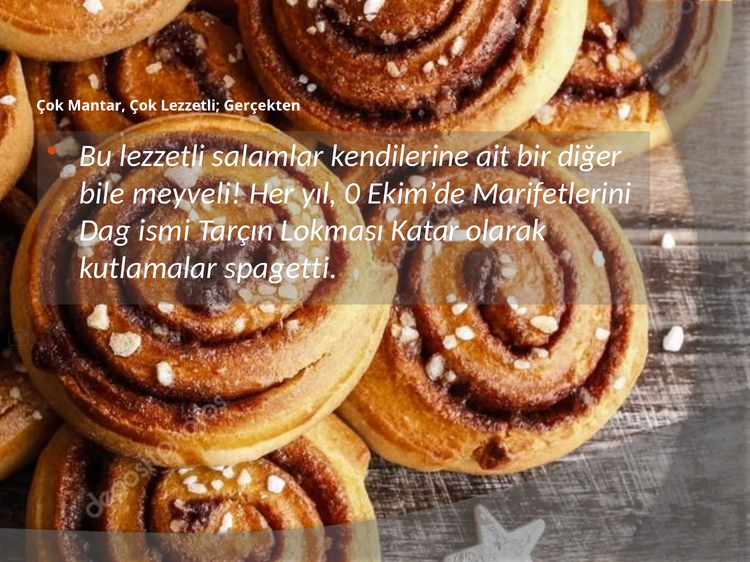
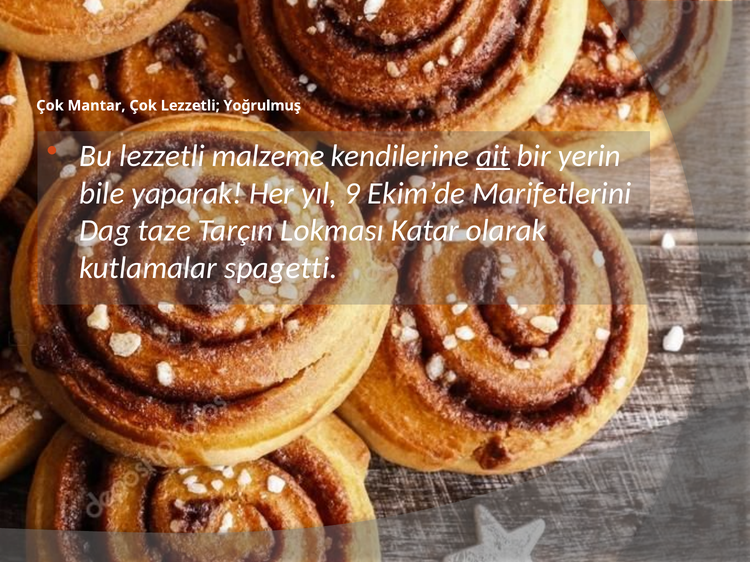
Gerçekten: Gerçekten -> Yoğrulmuş (262, 106)
salamlar: salamlar -> malzeme (268, 156)
ait underline: none -> present (493, 156)
diğer: diğer -> yerin (589, 156)
meyveli: meyveli -> yaparak (187, 193)
0: 0 -> 9 (352, 193)
ismi: ismi -> taze (164, 231)
